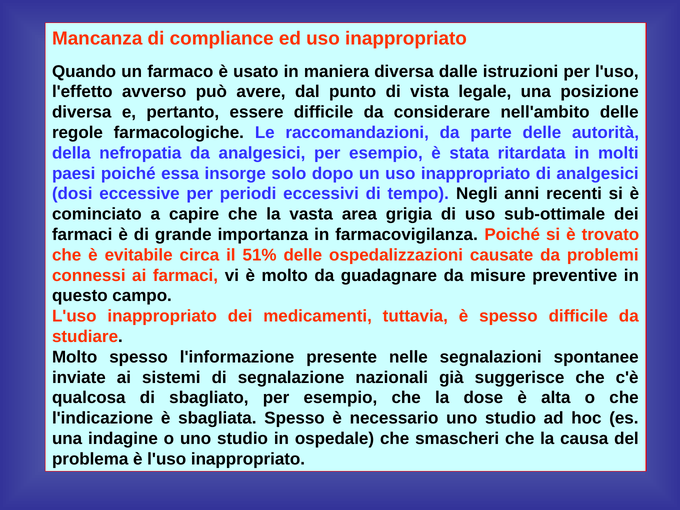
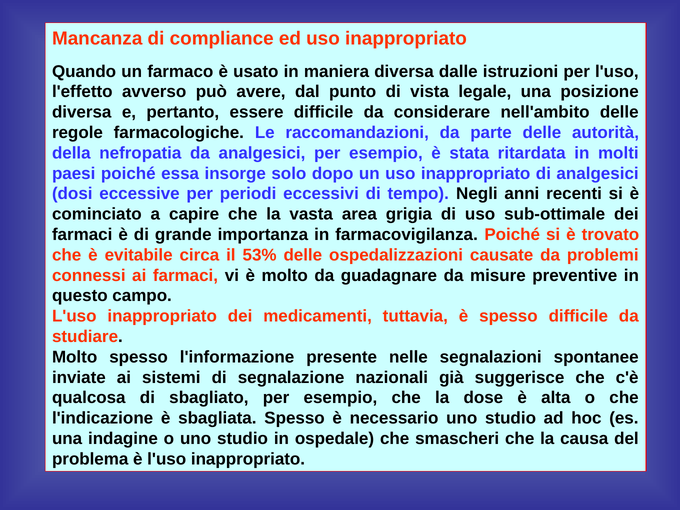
51%: 51% -> 53% (260, 255)
